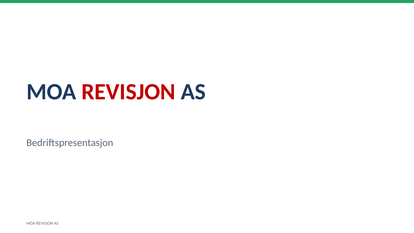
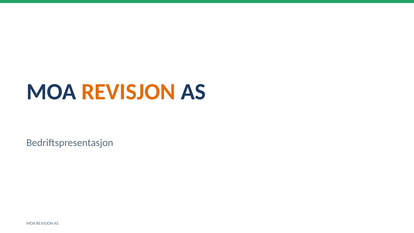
REVISJON colour: red -> orange (129, 92)
